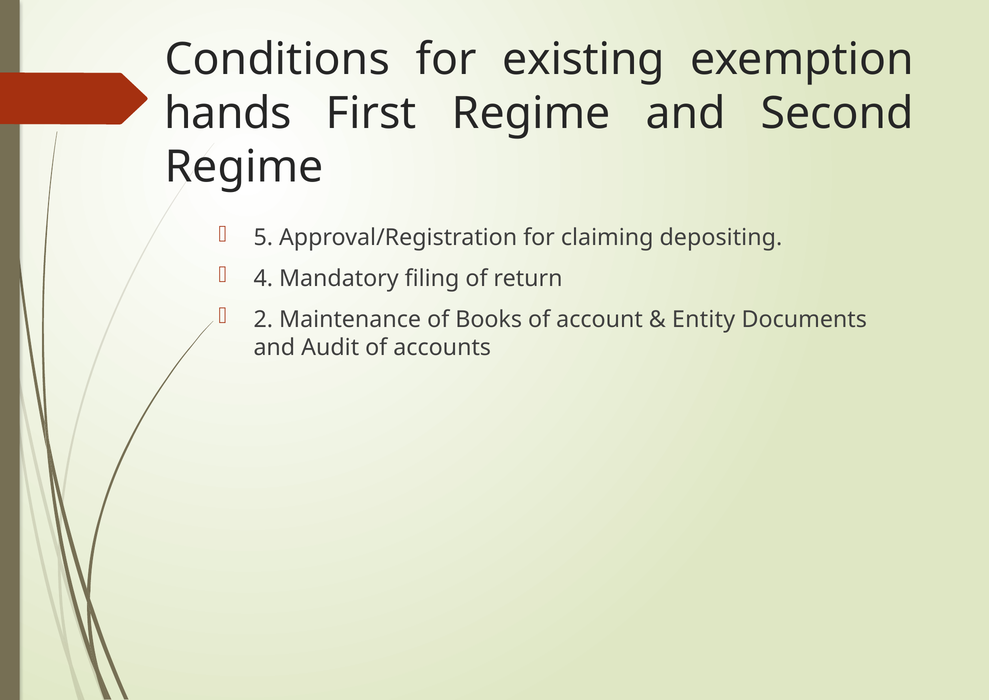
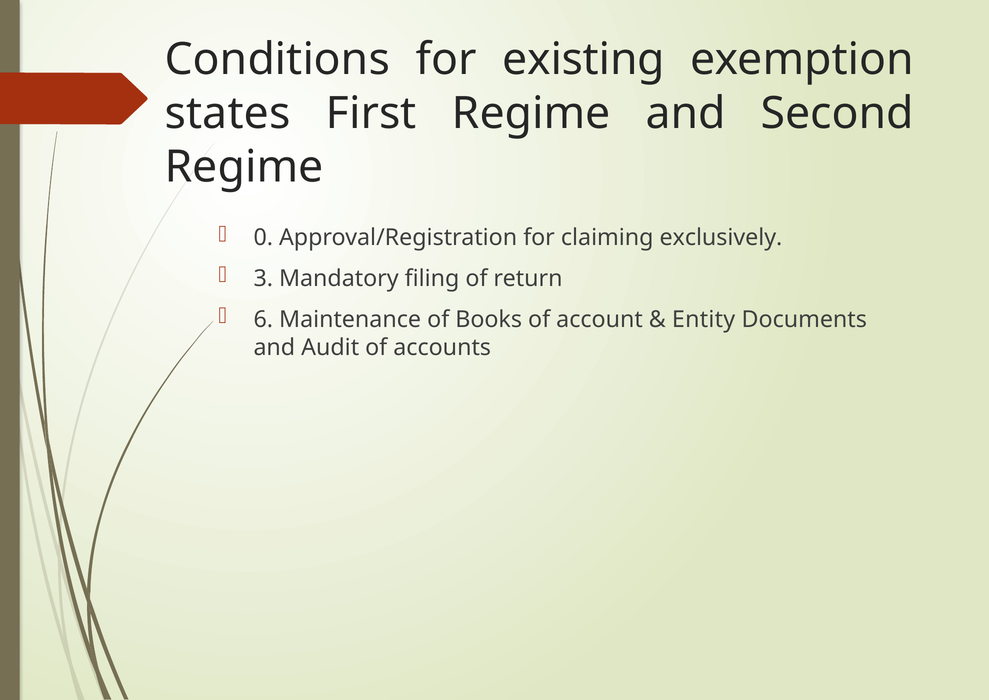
hands: hands -> states (228, 113)
5: 5 -> 0 (263, 237)
depositing: depositing -> exclusively (721, 237)
4: 4 -> 3 (263, 278)
2: 2 -> 6 (263, 319)
